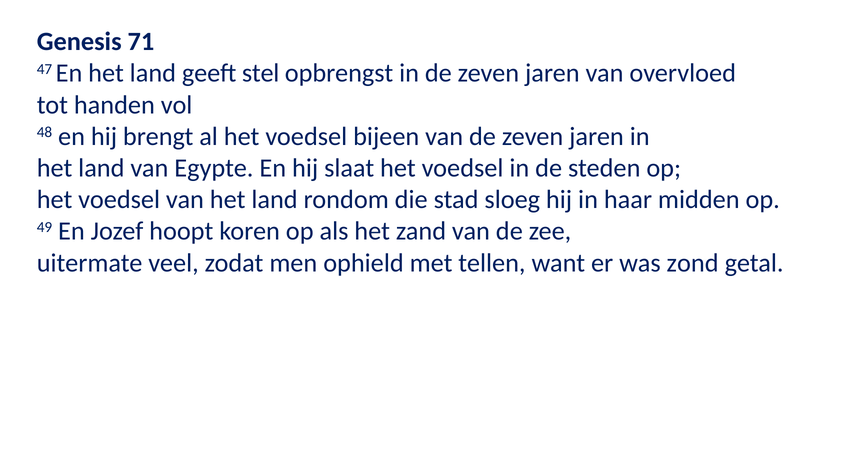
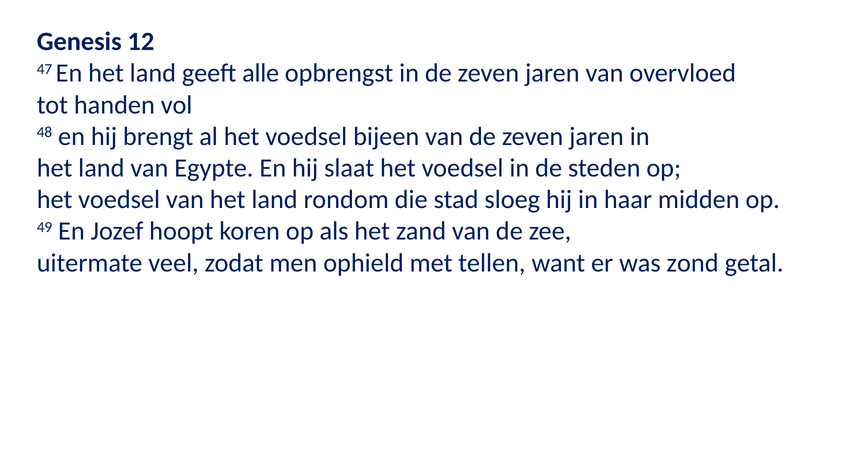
71: 71 -> 12 (141, 42)
stel: stel -> alle (261, 73)
